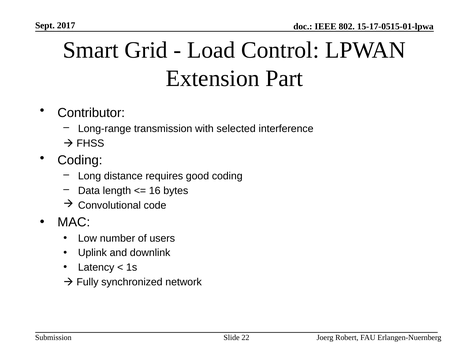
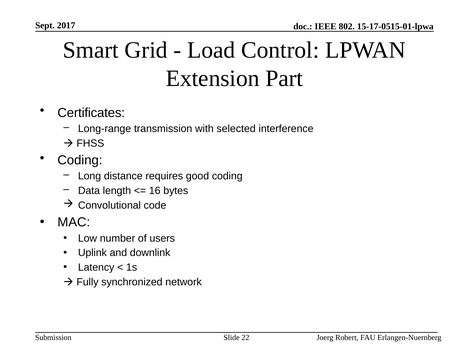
Contributor: Contributor -> Certificates (91, 113)
